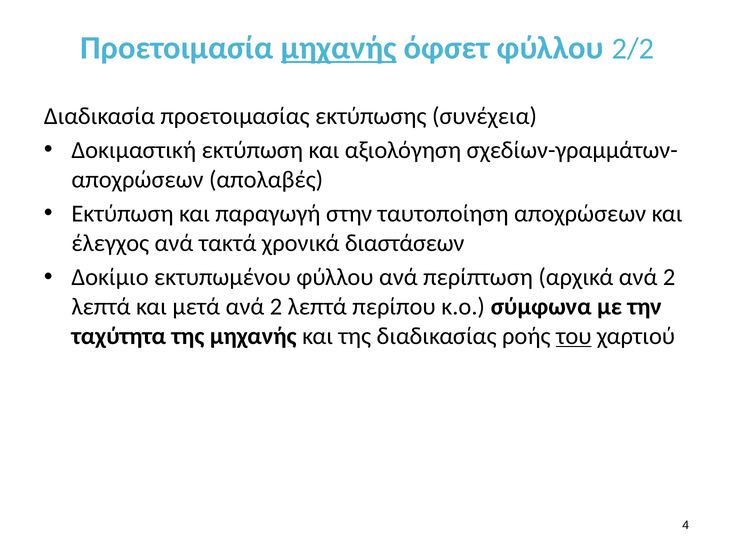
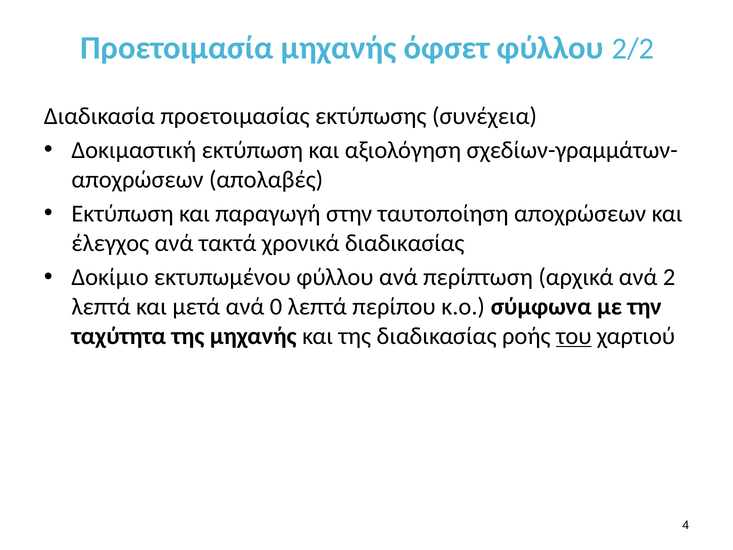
μηχανής underline: present -> none (339, 48)
χρονικά διαστάσεων: διαστάσεων -> διαδικασίας (405, 243)
μετά ανά 2: 2 -> 0 (276, 307)
